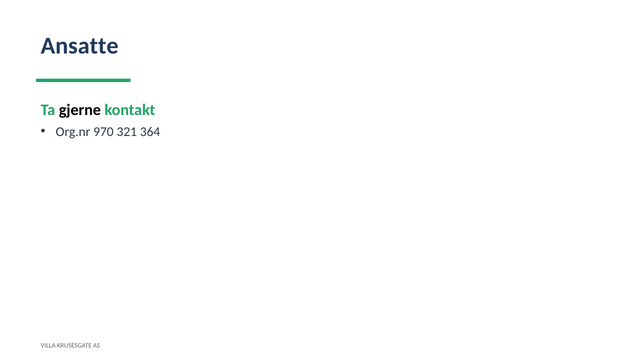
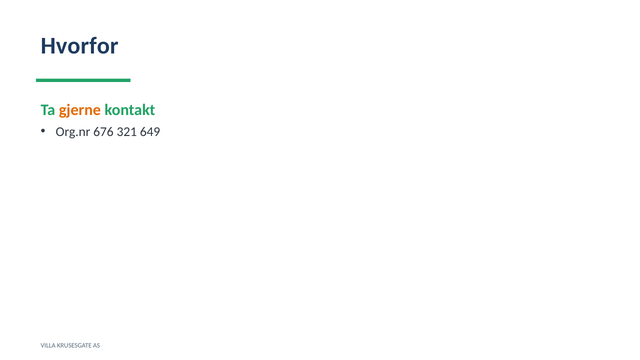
Ansatte: Ansatte -> Hvorfor (80, 46)
gjerne colour: black -> orange (80, 110)
970: 970 -> 676 (103, 132)
364: 364 -> 649 (150, 132)
